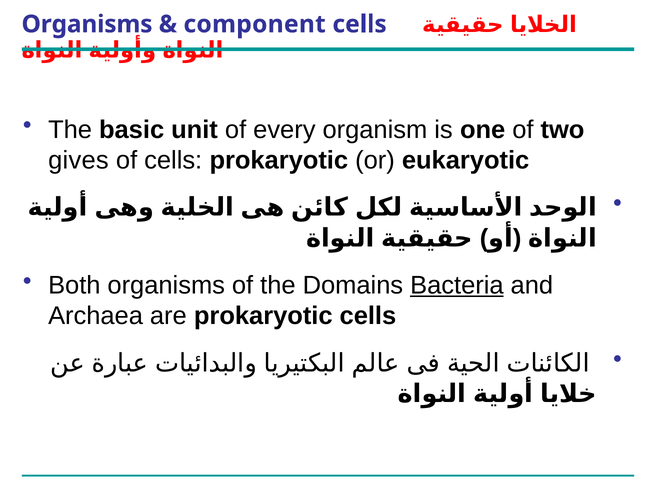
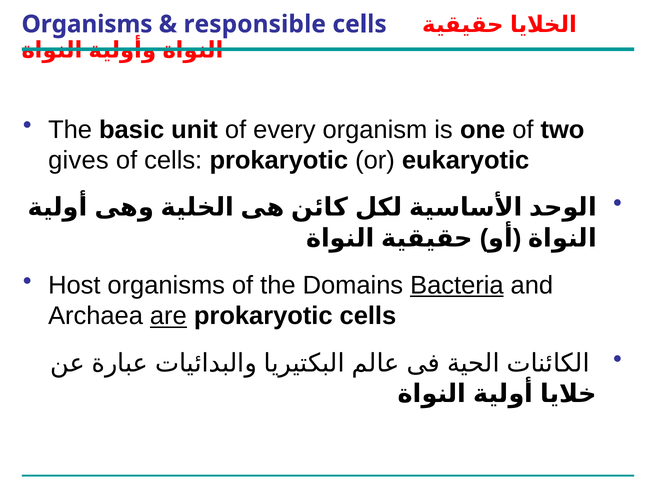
component: component -> responsible (255, 24)
Both: Both -> Host (74, 285)
are underline: none -> present (168, 316)
